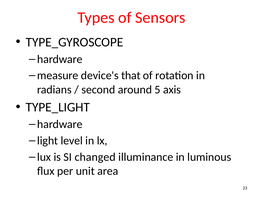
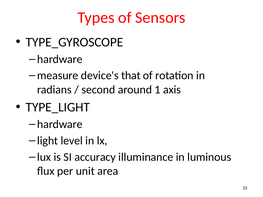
5: 5 -> 1 (158, 90)
changed: changed -> accuracy (95, 157)
